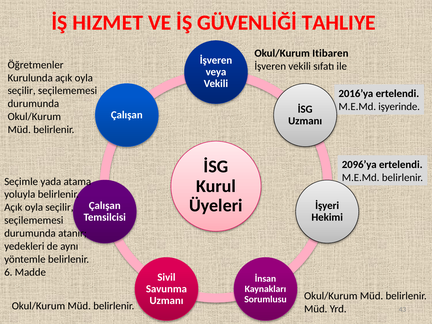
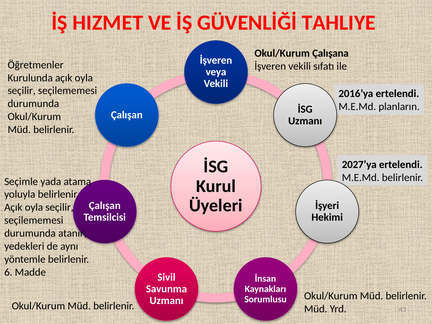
Itibaren: Itibaren -> Çalışana (330, 53)
işyerinde: işyerinde -> planların (399, 107)
2096’ya: 2096’ya -> 2027’ya (359, 165)
